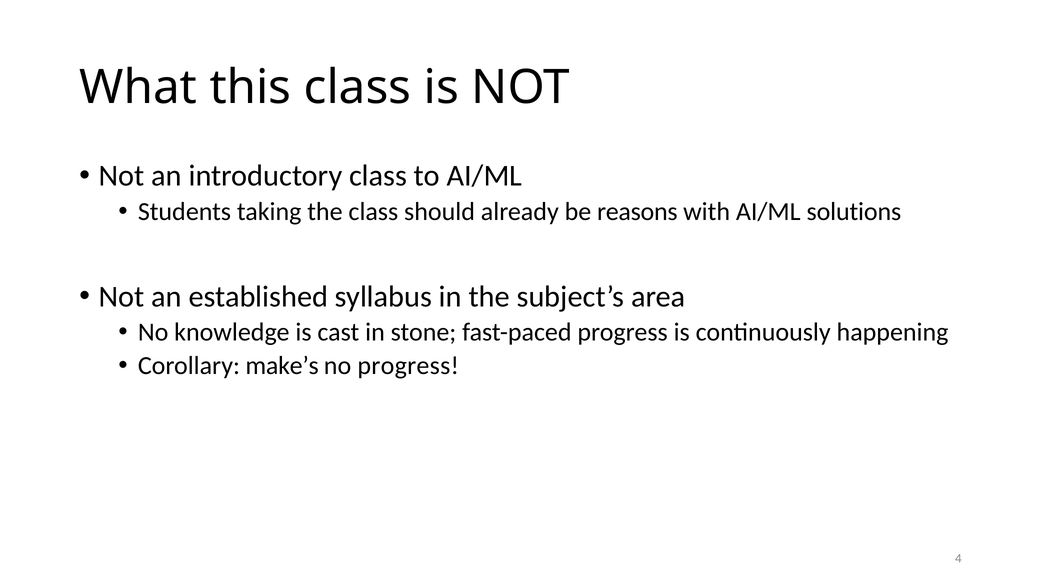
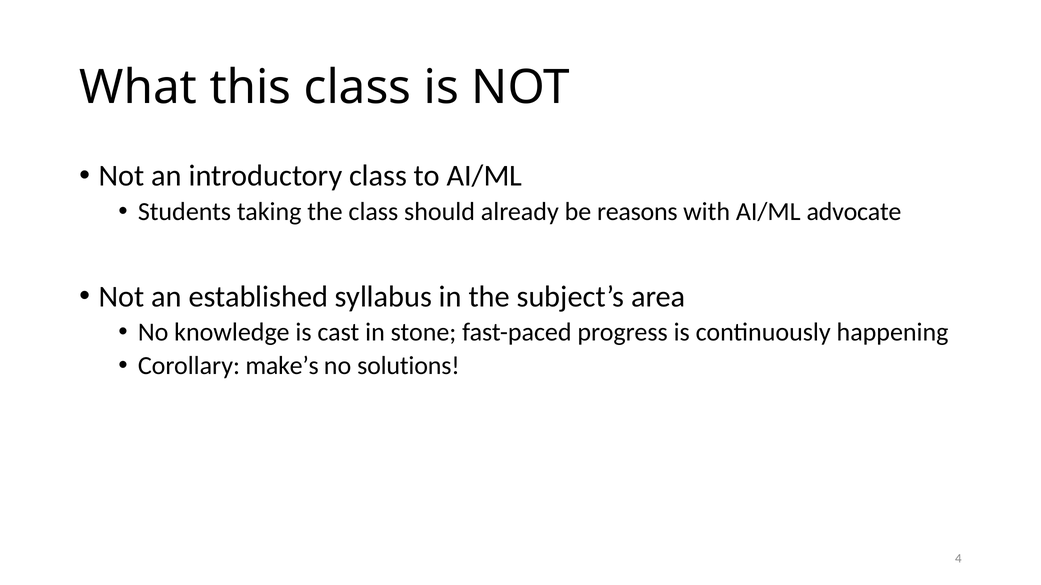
solutions: solutions -> advocate (854, 212)
no progress: progress -> solutions (408, 366)
